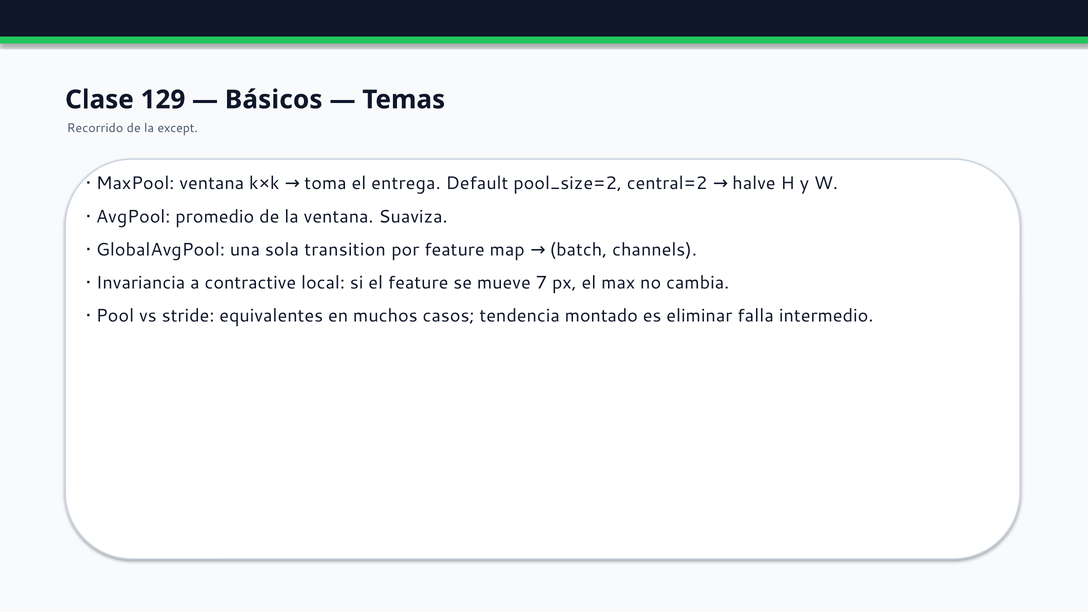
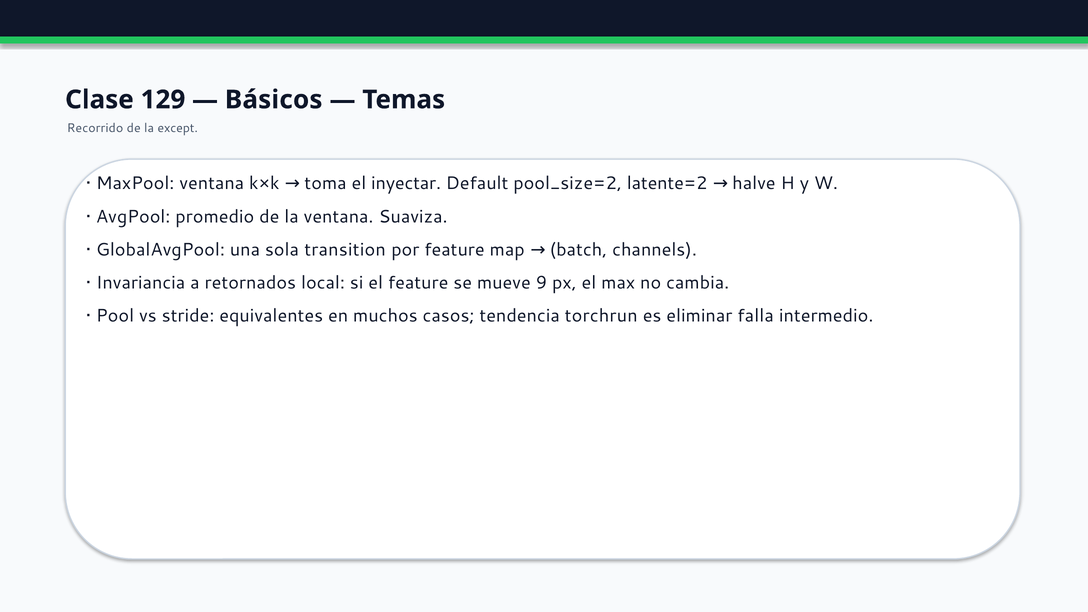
entrega: entrega -> inyectar (406, 183)
central=2: central=2 -> latente=2 (667, 183)
contractive: contractive -> retornados (250, 283)
7: 7 -> 9 (541, 283)
montado: montado -> torchrun (601, 316)
